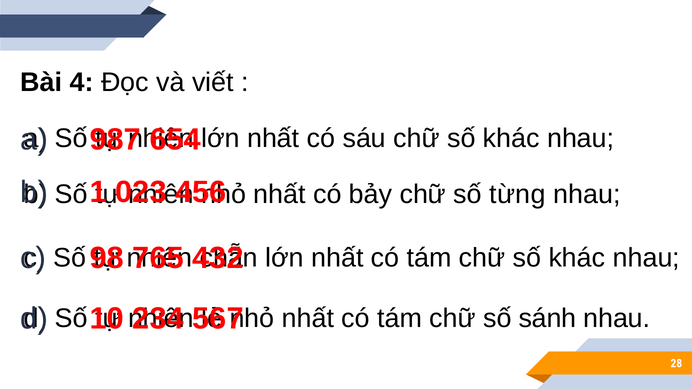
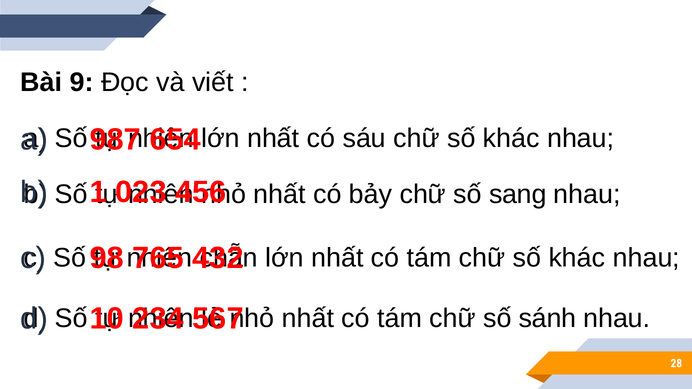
4: 4 -> 9 (82, 82)
từng: từng -> sang (518, 194)
